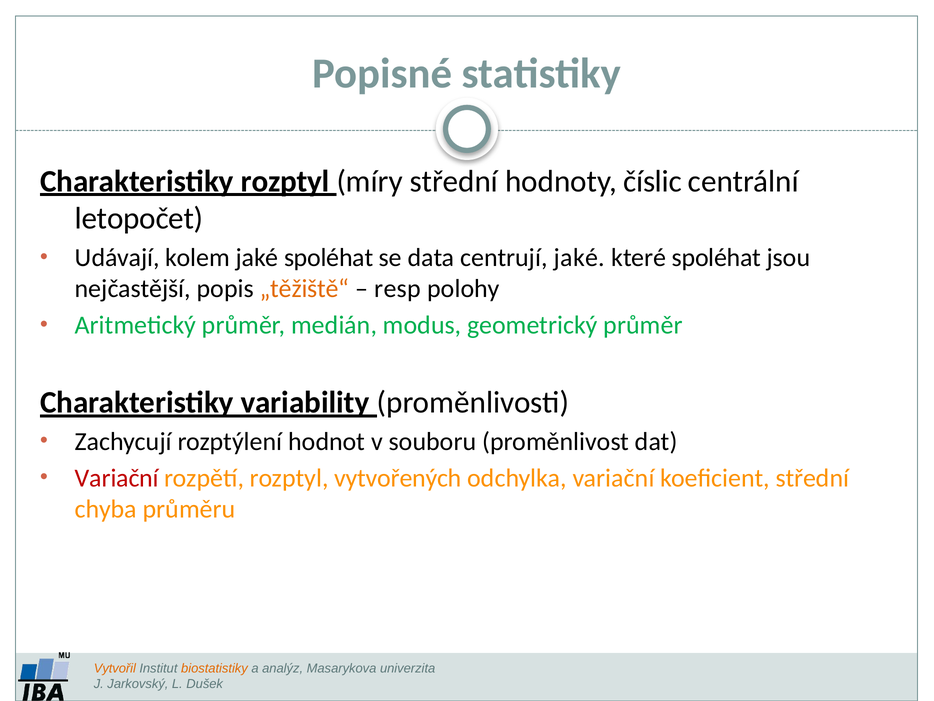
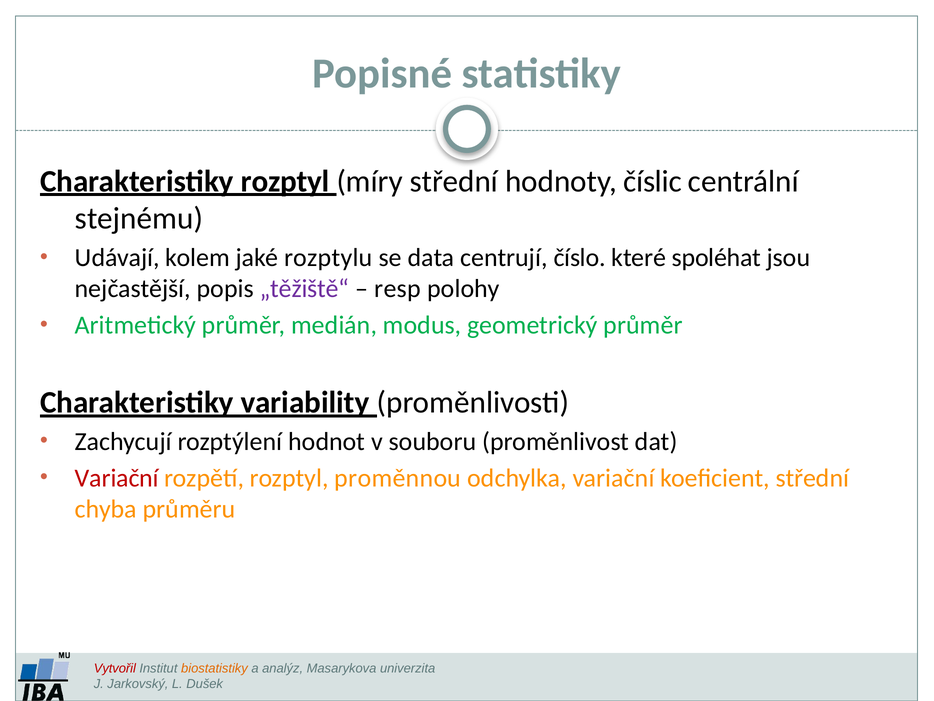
letopočet: letopočet -> stejnému (139, 218)
jaké spoléhat: spoléhat -> rozptylu (328, 258)
centrují jaké: jaké -> číslo (580, 258)
„těžiště“ colour: orange -> purple (304, 289)
vytvořených: vytvořených -> proměnnou (398, 478)
Vytvořil colour: orange -> red (115, 668)
